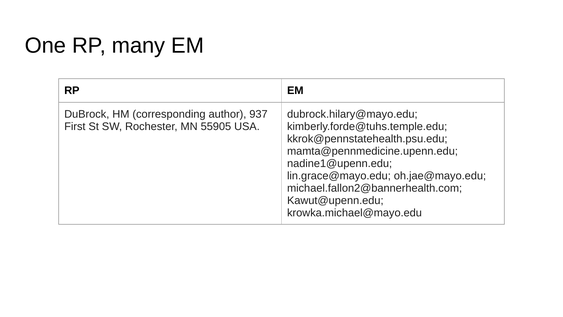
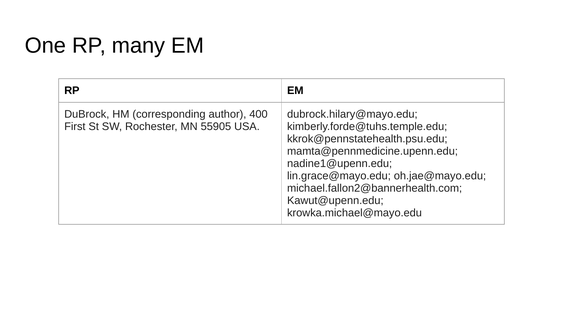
937: 937 -> 400 (259, 114)
